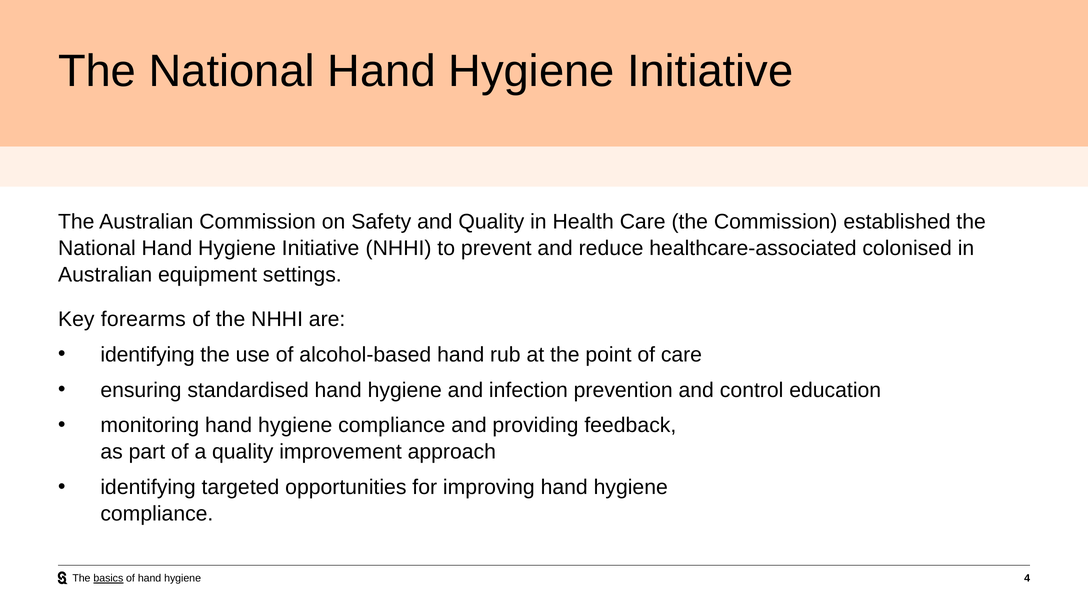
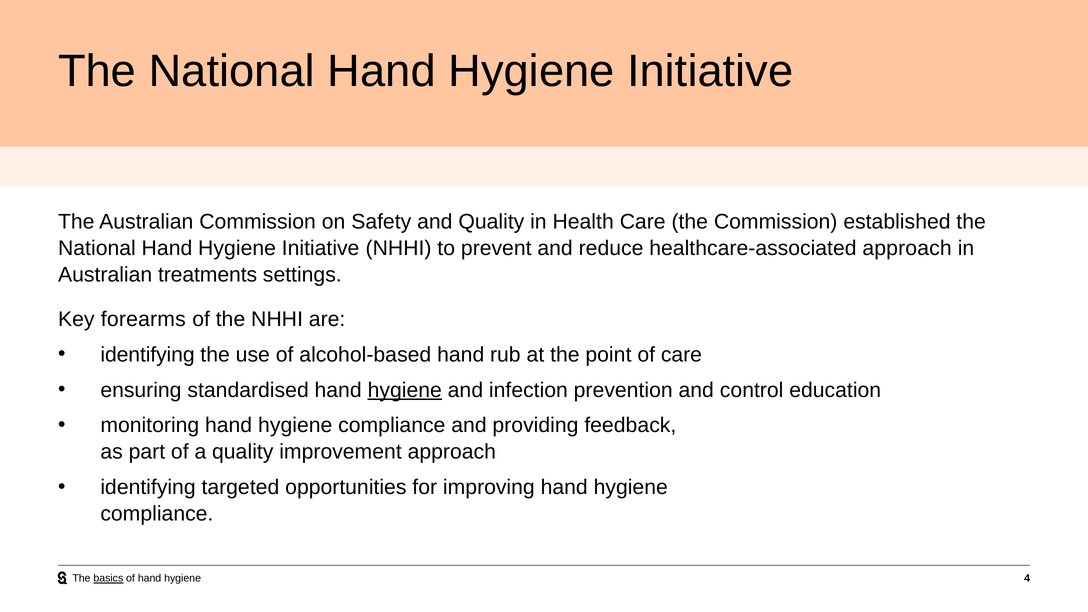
healthcare-associated colonised: colonised -> approach (907, 248)
equipment: equipment -> treatments (208, 275)
hygiene underline: none -> present (405, 390)
